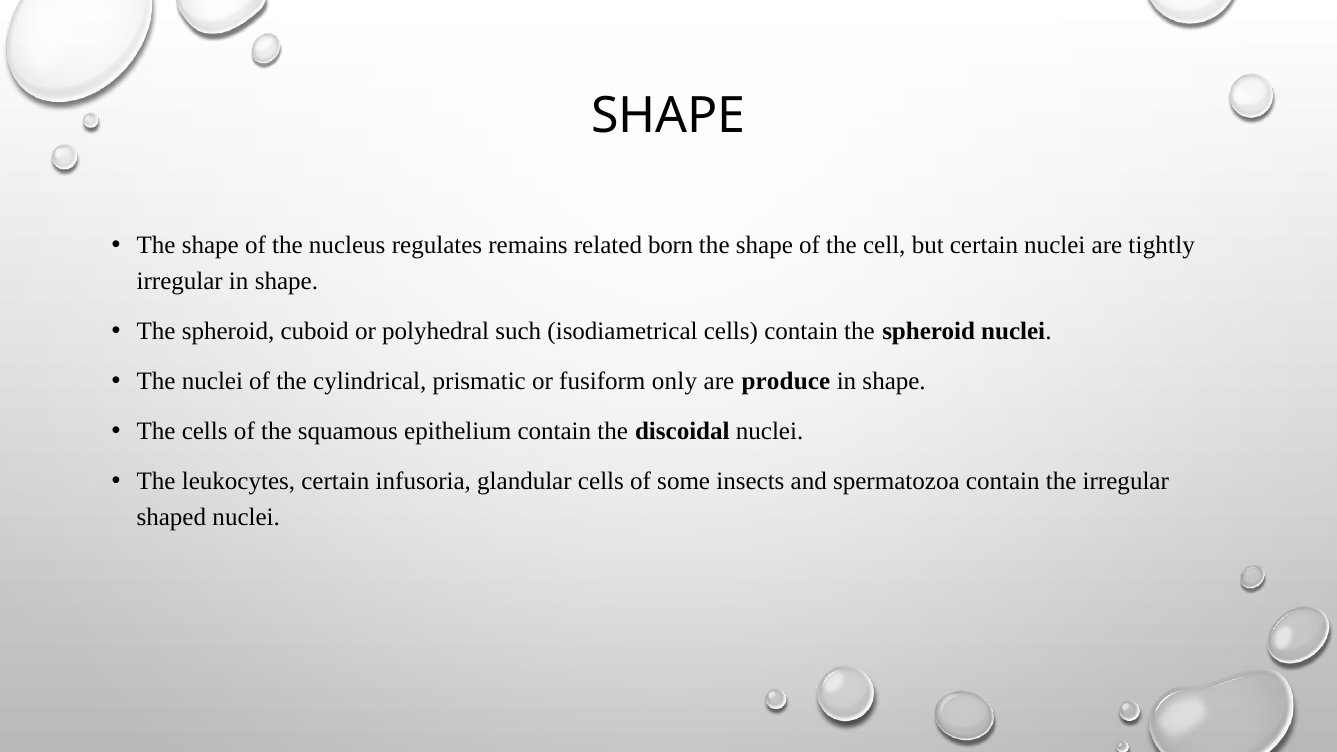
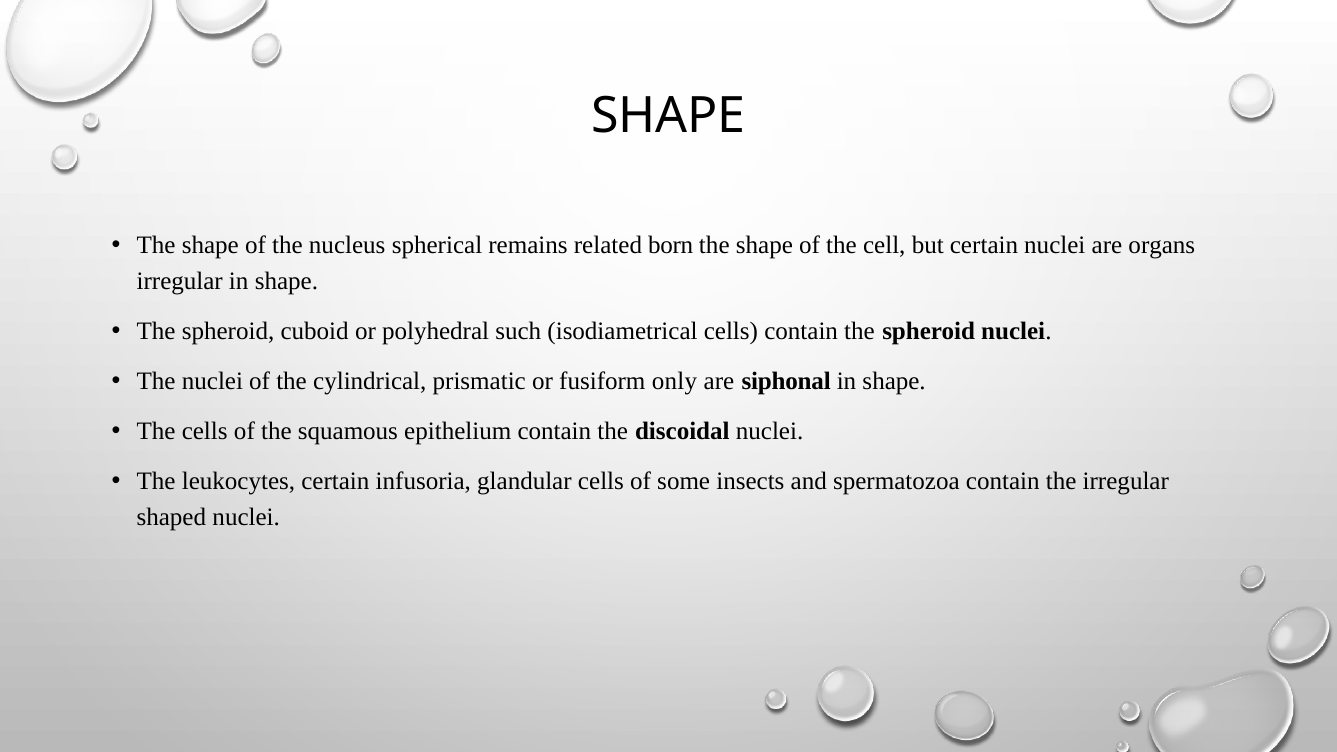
regulates: regulates -> spherical (437, 245)
tightly: tightly -> organs (1162, 245)
produce: produce -> siphonal (786, 381)
